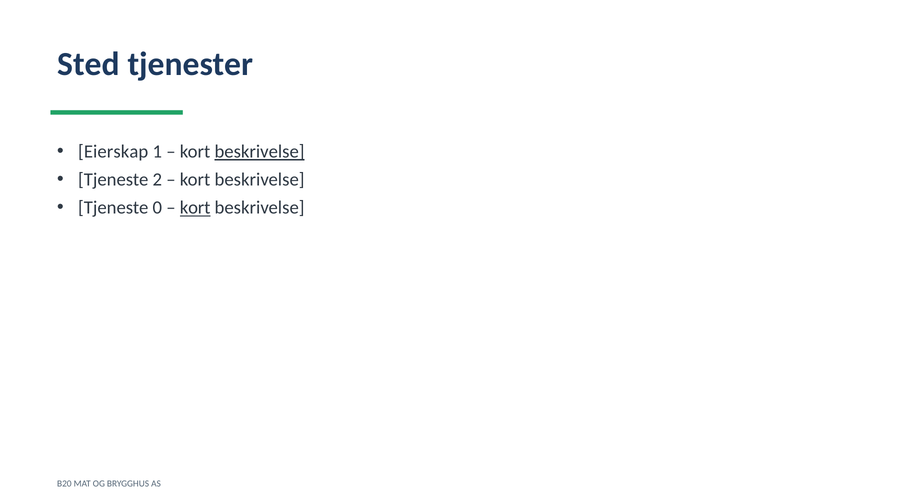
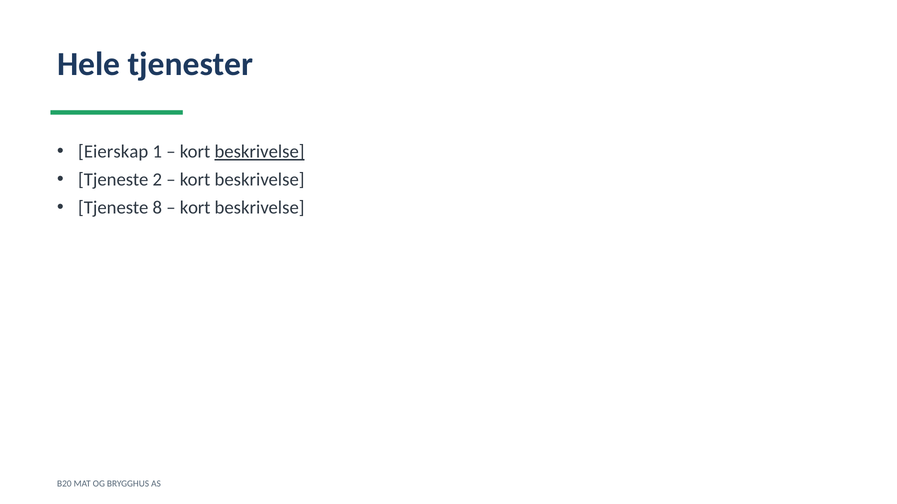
Sted: Sted -> Hele (89, 64)
0: 0 -> 8 (157, 208)
kort underline: present -> none (195, 208)
